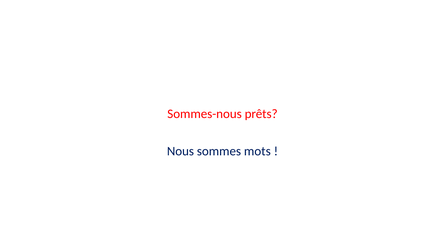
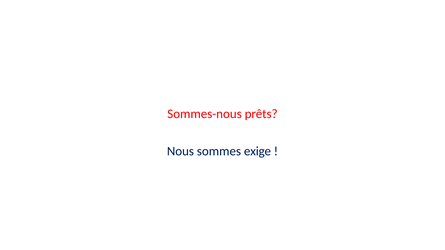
mots: mots -> exige (257, 151)
